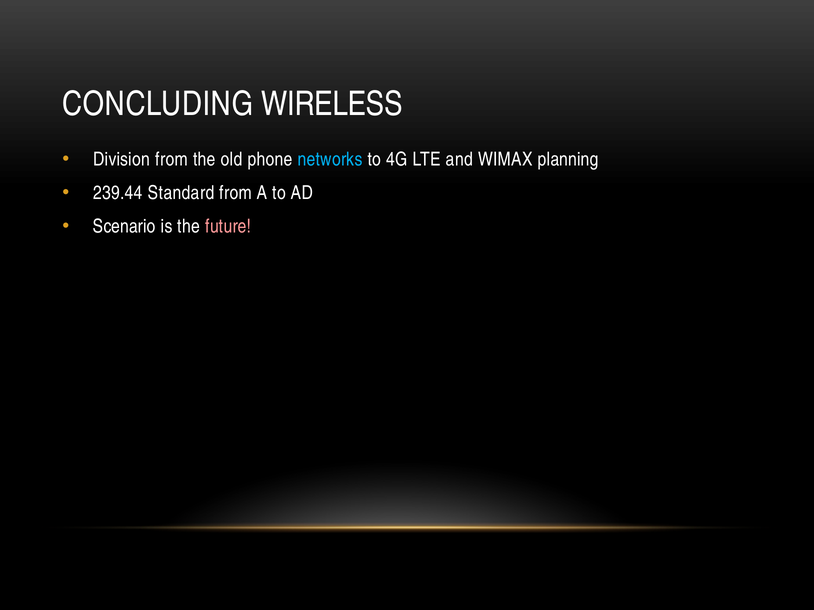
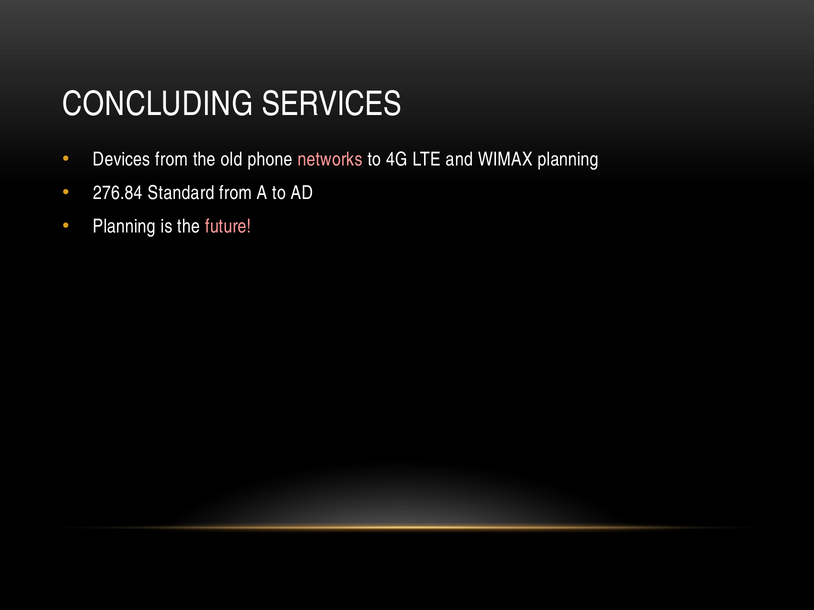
WIRELESS: WIRELESS -> SERVICES (332, 104)
Division: Division -> Devices (122, 159)
networks colour: light blue -> pink (330, 159)
239.44: 239.44 -> 276.84 (118, 193)
Scenario: Scenario -> Planning (124, 227)
